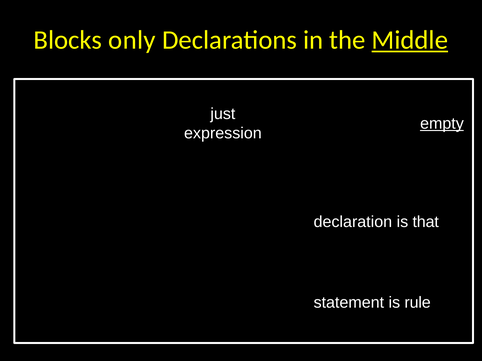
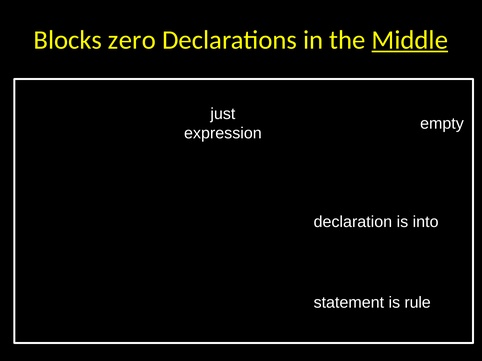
only: only -> zero (132, 40)
empty underline: present -> none (442, 124)
that: that -> into (426, 222)
